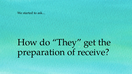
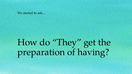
receive: receive -> having (93, 52)
